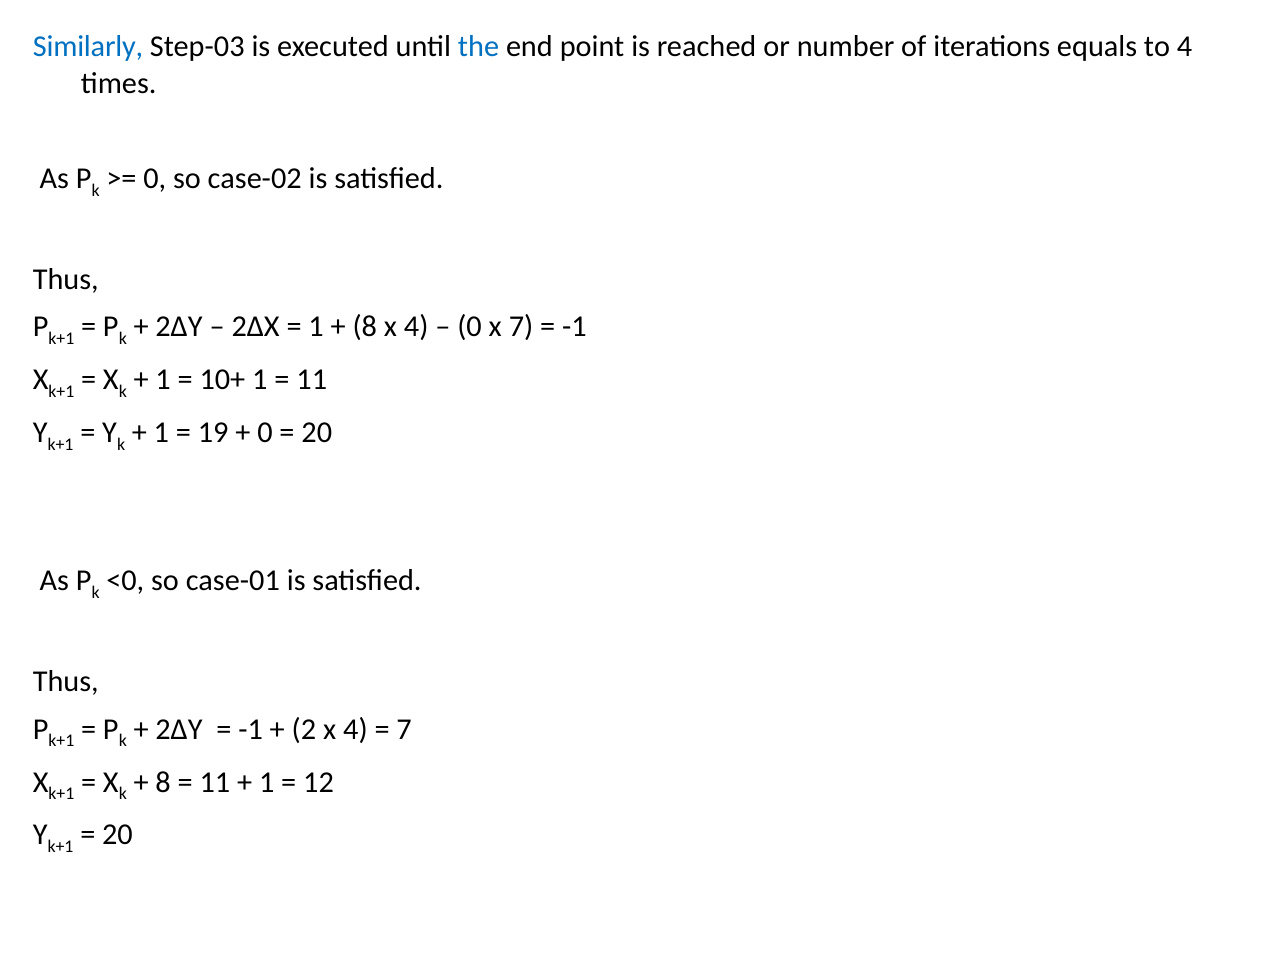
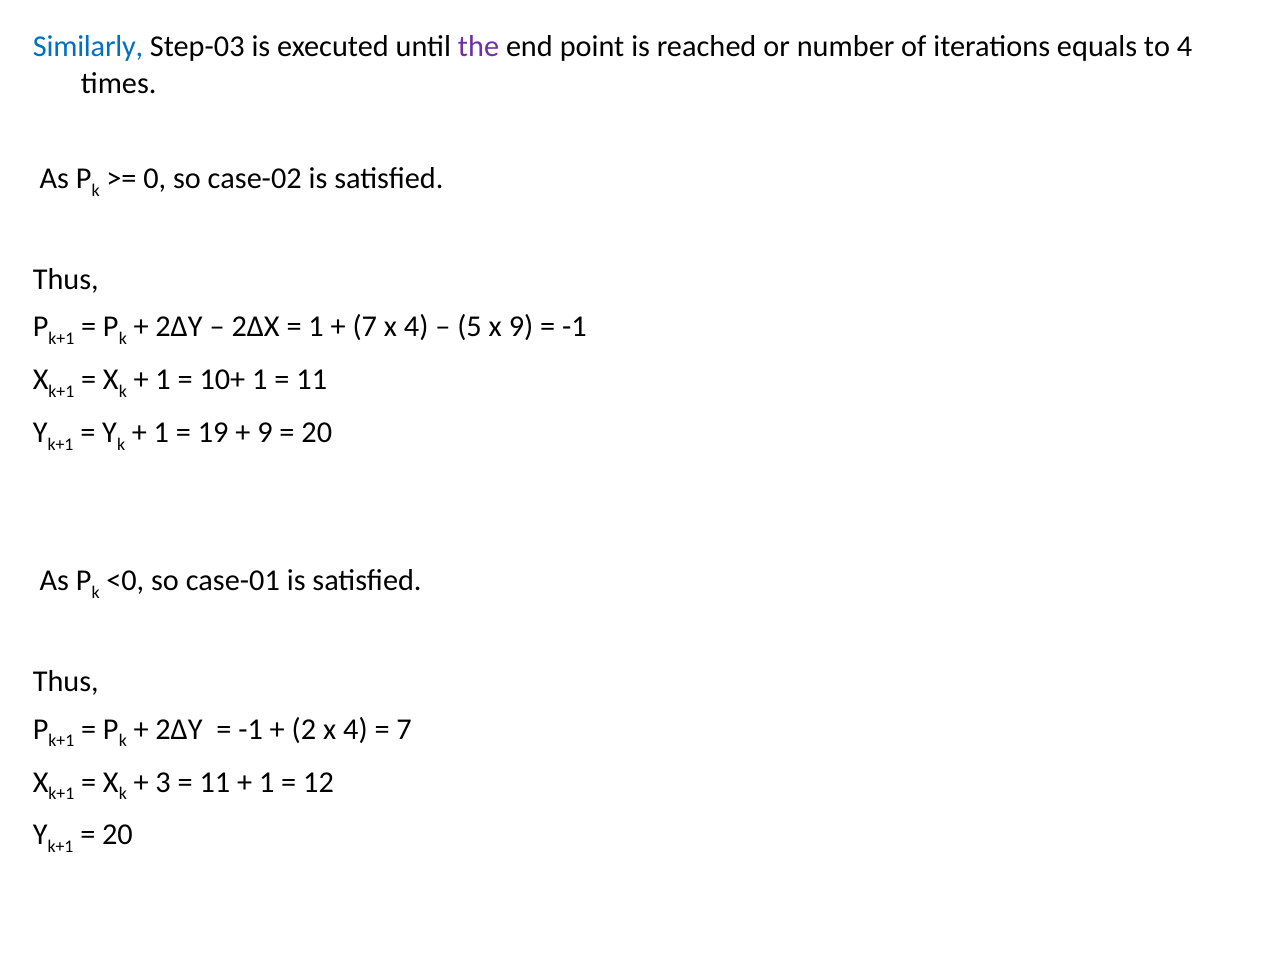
the colour: blue -> purple (479, 47)
8: 8 -> 7 (365, 327)
0: 0 -> 5 (470, 327)
x 7: 7 -> 9 (521, 327)
0: 0 -> 9 (265, 433)
8: 8 -> 3 (163, 782)
